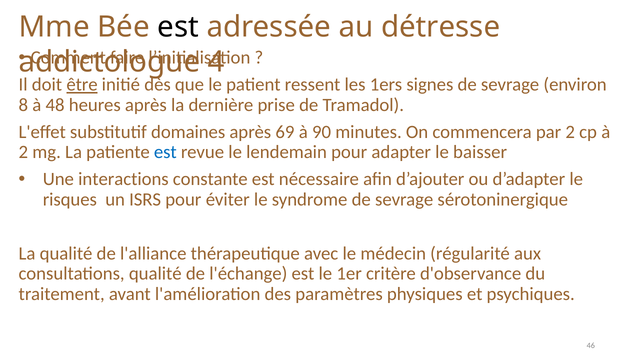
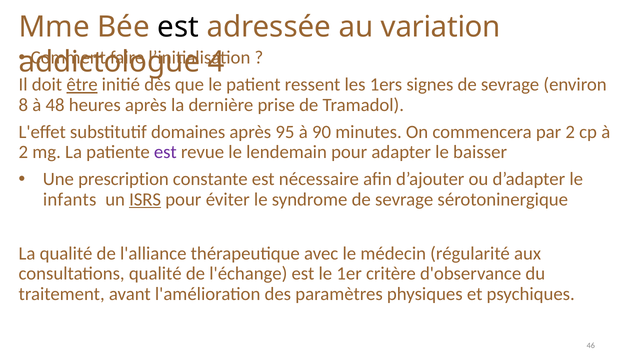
détresse: détresse -> variation (441, 27)
69: 69 -> 95 (285, 132)
est colour: blue -> purple (165, 152)
interactions: interactions -> prescription (123, 179)
risques: risques -> infants (70, 200)
ISRS underline: none -> present (145, 200)
